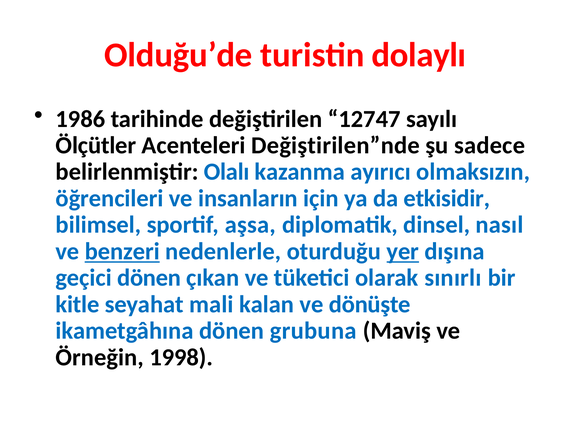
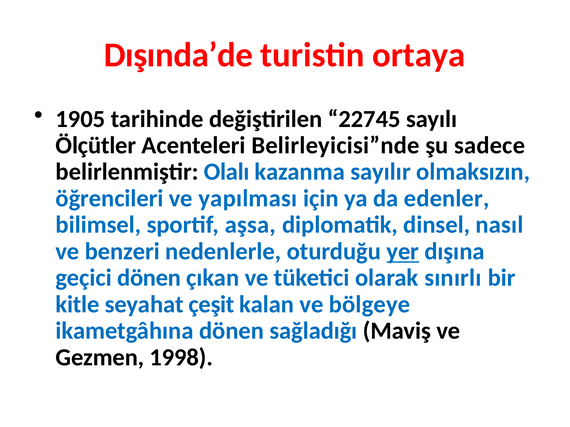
Olduğu’de: Olduğu’de -> Dışında’de (178, 55)
dolaylı: dolaylı -> ortaya (419, 55)
1986: 1986 -> 1905 (80, 119)
12747: 12747 -> 22745 (364, 119)
Değiştirilen”nde: Değiştirilen”nde -> Belirleyicisi”nde (335, 146)
ayırıcı: ayırıcı -> sayılır (381, 172)
insanların: insanların -> yapılması (248, 199)
etkisidir: etkisidir -> edenler (447, 199)
benzeri underline: present -> none (122, 252)
mali: mali -> çeşit (212, 305)
dönüşte: dönüşte -> bölgeye (370, 305)
grubuna: grubuna -> sağladığı (313, 331)
Örneğin: Örneğin -> Gezmen (100, 358)
